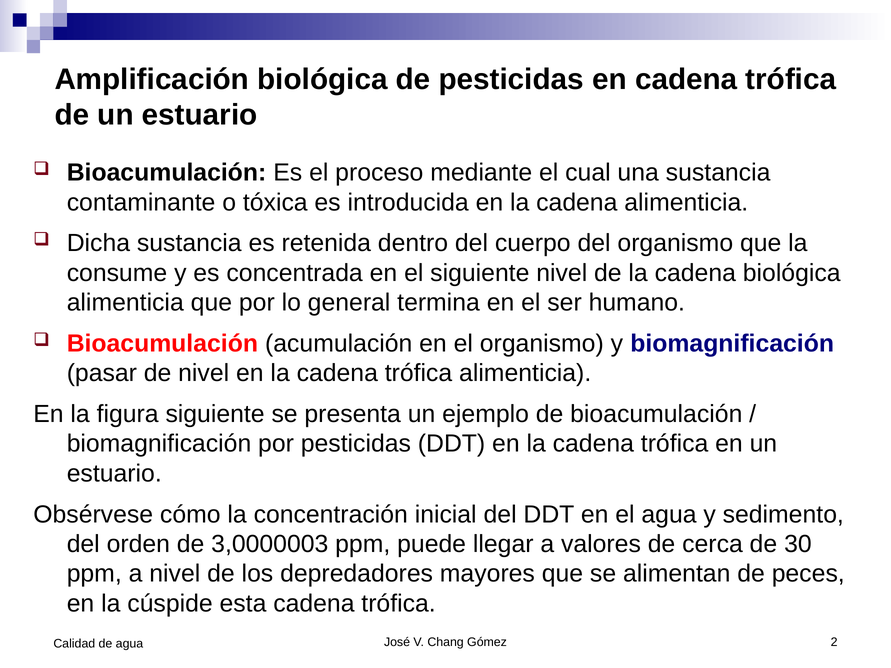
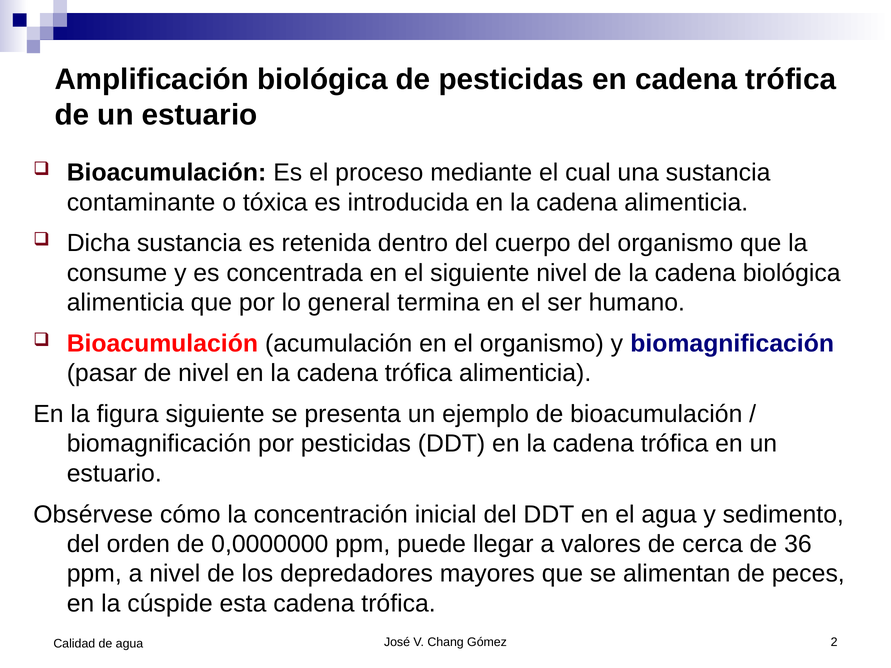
3,0000003: 3,0000003 -> 0,0000000 (270, 544)
30: 30 -> 36 (798, 544)
